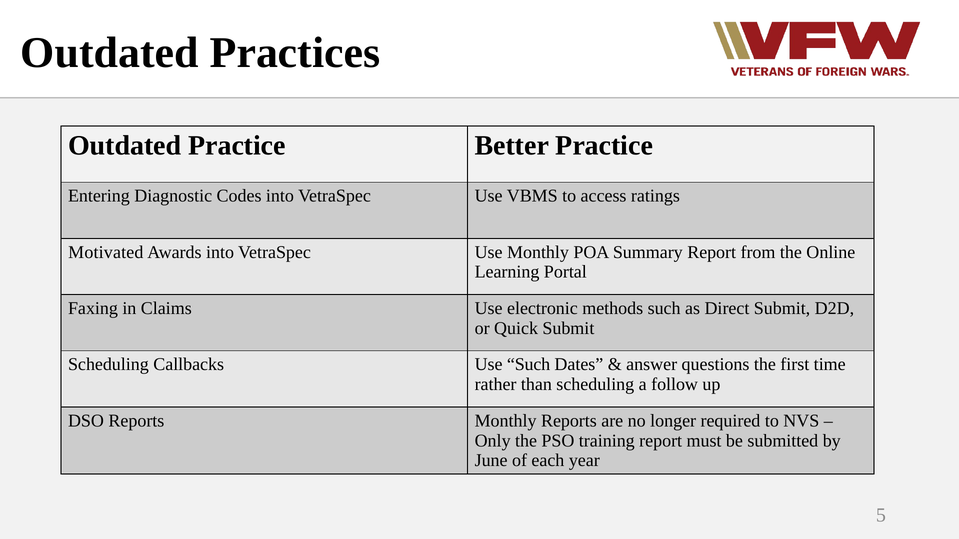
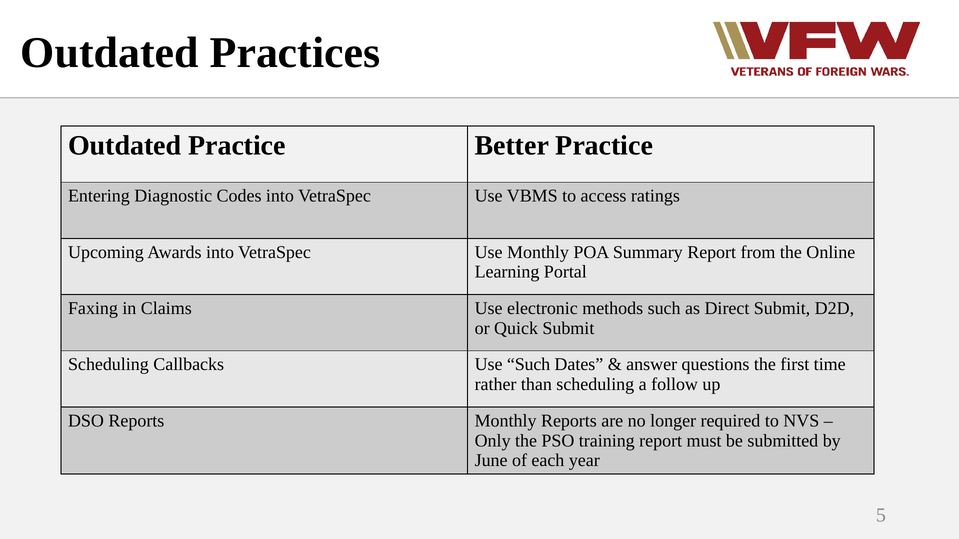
Motivated: Motivated -> Upcoming (106, 252)
